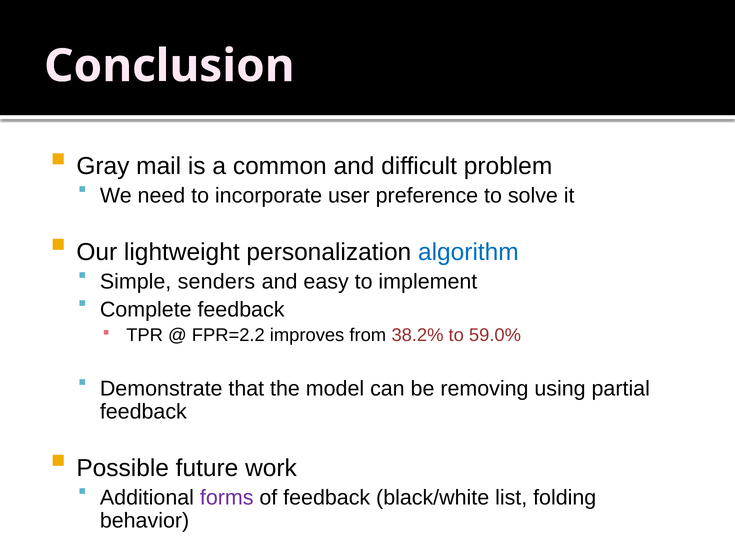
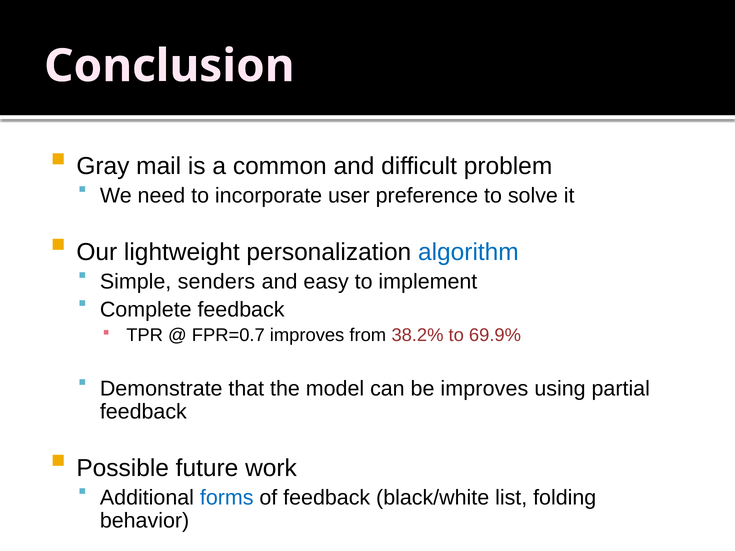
FPR=2.2: FPR=2.2 -> FPR=0.7 (228, 335)
59.0%: 59.0% -> 69.9% (495, 335)
be removing: removing -> improves (484, 389)
forms colour: purple -> blue (227, 498)
